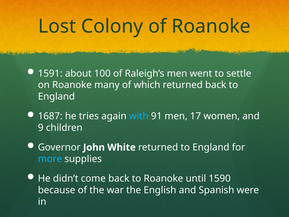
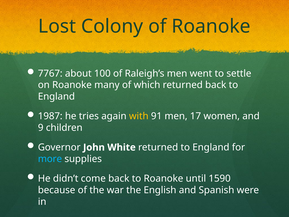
1591: 1591 -> 7767 (50, 73)
1687: 1687 -> 1987 (50, 116)
with colour: light blue -> yellow (139, 116)
